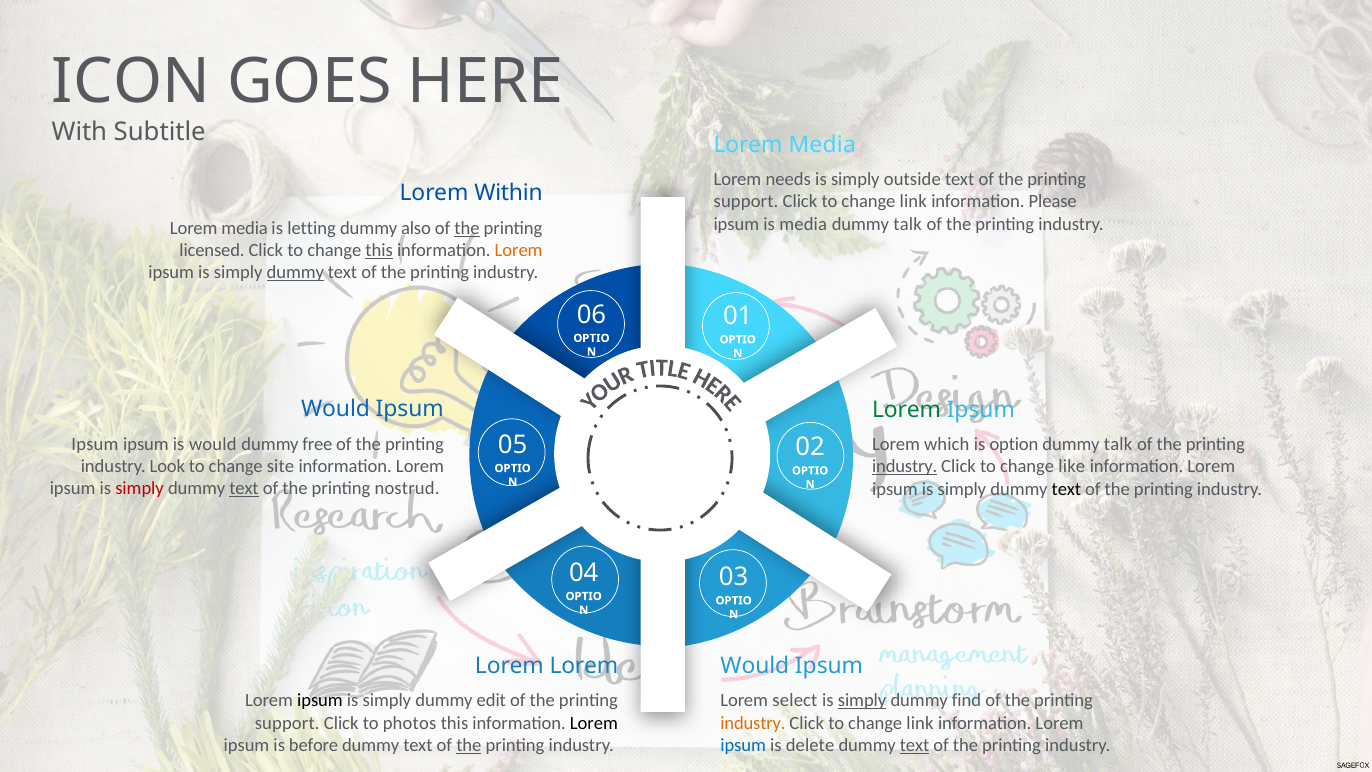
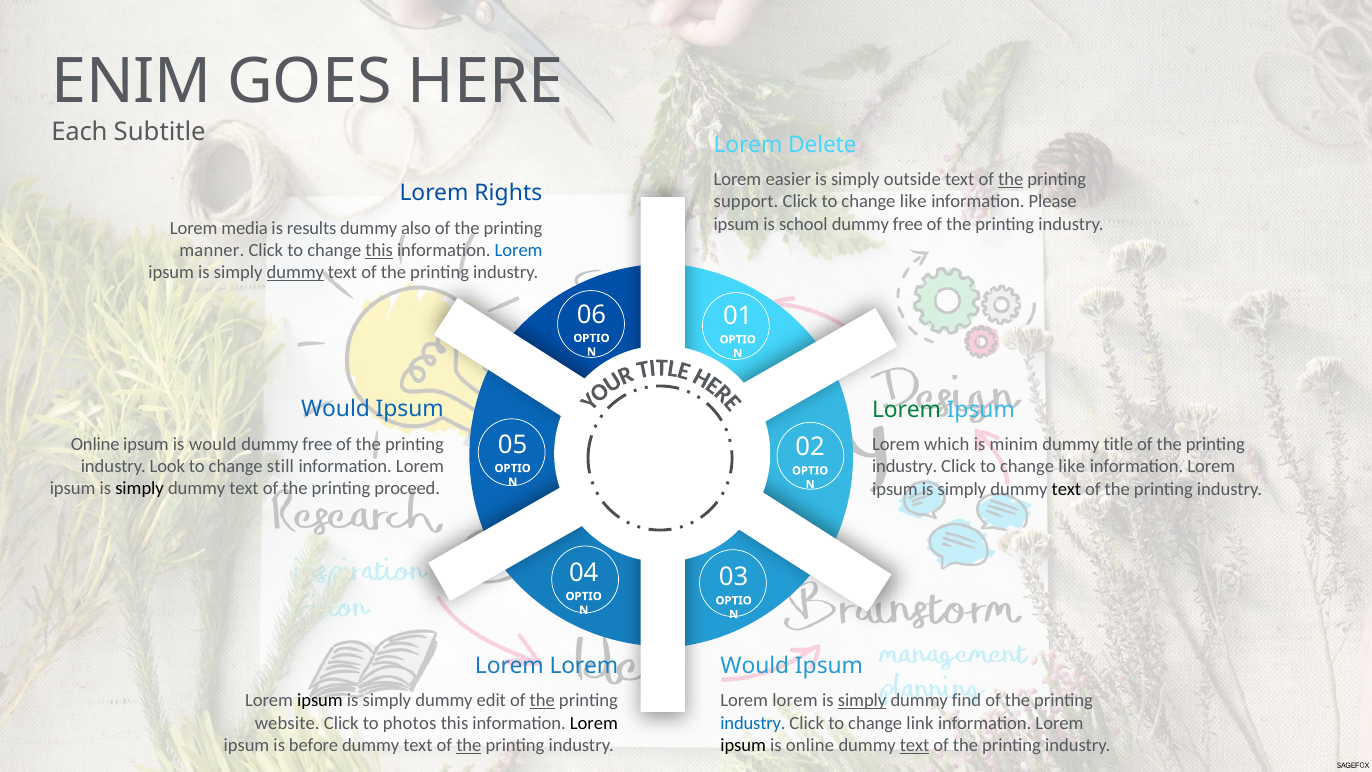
ICON: ICON -> ENIM (132, 81)
With: With -> Each (79, 132)
Subtitle Lorem Media: Media -> Delete (822, 144)
needs: needs -> easier (788, 179)
the underline: none -> present (1011, 179)
Within: Within -> Rights (508, 193)
link: link -> like (913, 202)
is media: media -> school (803, 224)
talk: talk -> free (908, 224)
letting: letting -> results (312, 228)
the underline: present -> none (467, 228)
licensed: licensed -> manner (212, 250)
Lorem colour: orange -> blue (519, 250)
Ipsum: Ipsum -> Online (95, 444)
option: option -> minim (1014, 444)
talk: talk -> title (1118, 444)
site: site -> still (280, 466)
industry underline: present -> none (905, 467)
simply colour: red -> black (140, 488)
text underline: present -> none (244, 488)
nostrud: nostrud -> proceed (407, 488)
the underline: none -> present (542, 700)
select: select -> lorem (795, 701)
support: support -> website (287, 723)
industry colour: orange -> blue (753, 723)
ipsum colour: blue -> black (743, 745)
is delete: delete -> online (810, 745)
